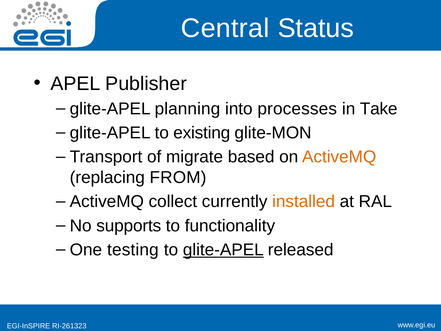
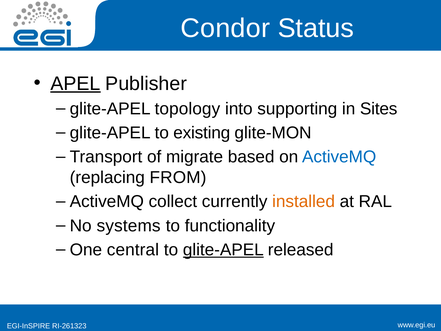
Central: Central -> Condor (225, 28)
APEL underline: none -> present (75, 83)
planning: planning -> topology (187, 109)
processes: processes -> supporting (297, 109)
Take: Take -> Sites (379, 109)
ActiveMQ colour: orange -> blue (339, 157)
supports: supports -> systems (129, 225)
testing: testing -> central (133, 250)
